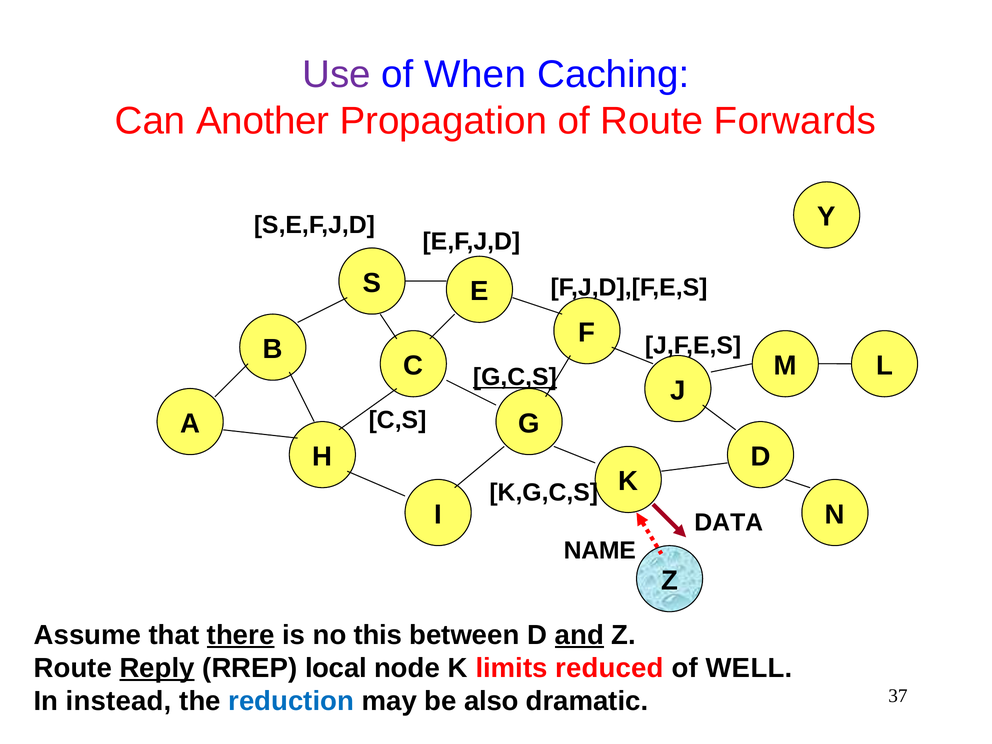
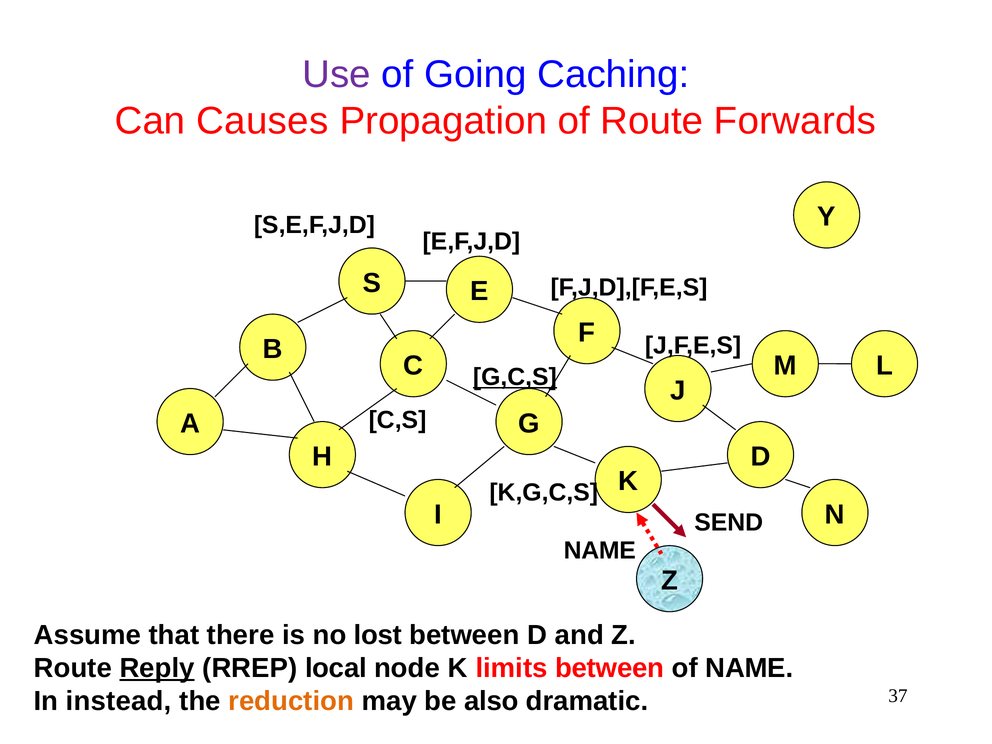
When: When -> Going (475, 75)
Another: Another -> Causes (262, 121)
DATA: DATA -> SEND (729, 522)
there underline: present -> none (241, 635)
this: this -> lost (378, 635)
and underline: present -> none (579, 635)
limits reduced: reduced -> between (610, 668)
of WELL: WELL -> NAME (749, 668)
reduction colour: blue -> orange (291, 701)
